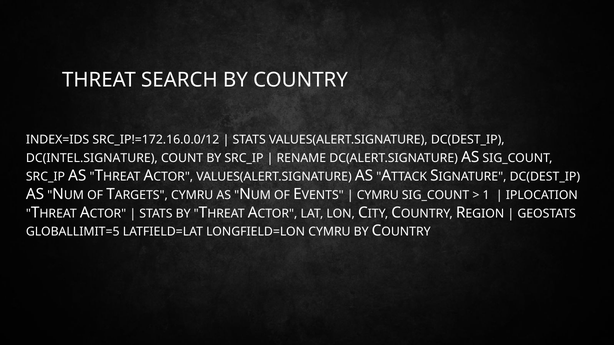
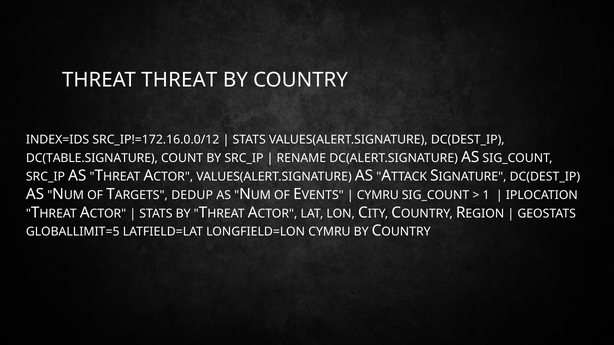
THREAT SEARCH: SEARCH -> THREAT (179, 80)
DC(INTEL.SIGNATURE: DC(INTEL.SIGNATURE -> DC(TABLE.SIGNATURE (92, 158)
CYMRU: CYMRU -> DEDUP (192, 195)
